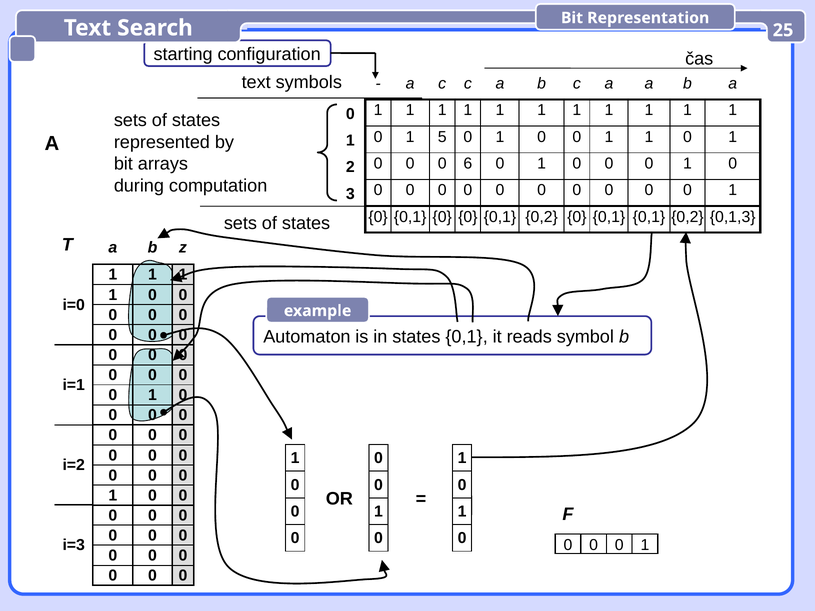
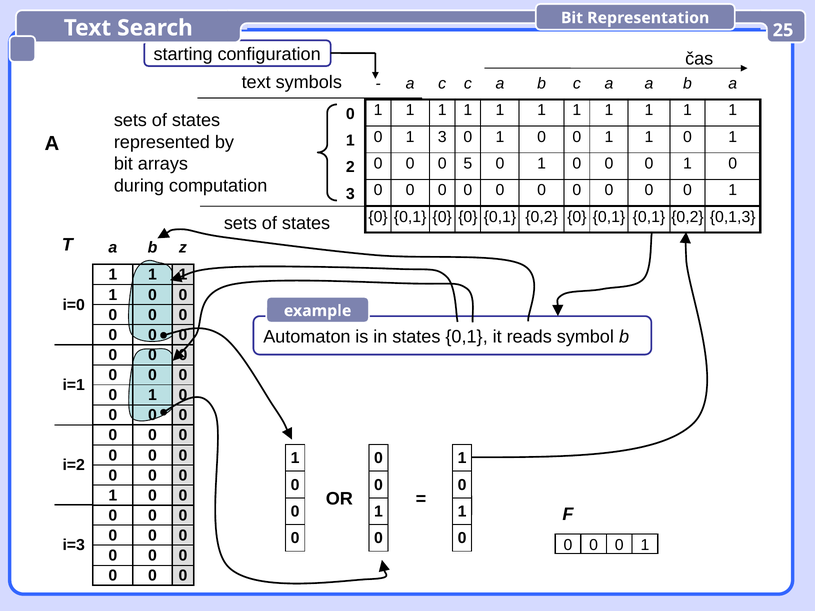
1 5: 5 -> 3 (442, 137)
6: 6 -> 5 (468, 164)
